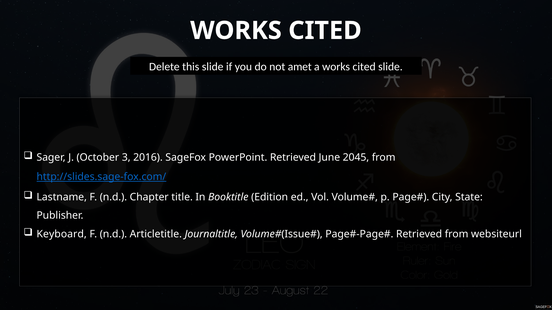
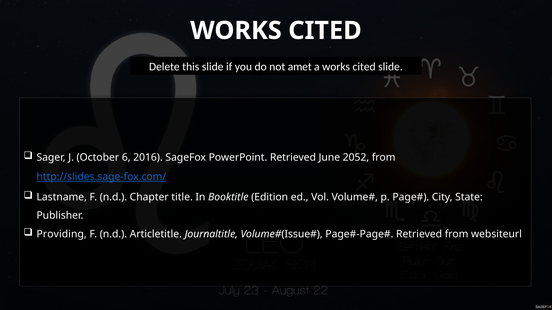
3: 3 -> 6 (126, 158)
2045: 2045 -> 2052 (356, 158)
Keyboard: Keyboard -> Providing (62, 235)
